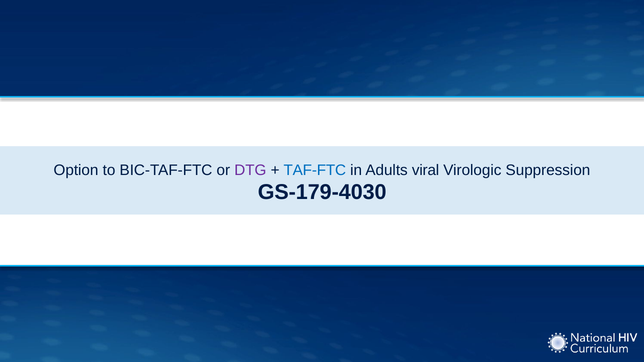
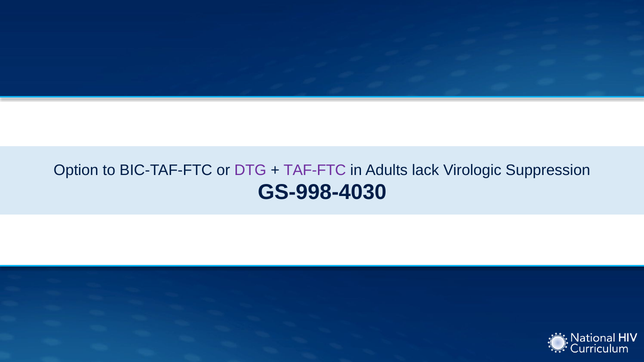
TAF-FTC colour: blue -> purple (315, 170)
viral: viral -> lack (426, 170)
GS-179-4030: GS-179-4030 -> GS-998-4030 (322, 192)
